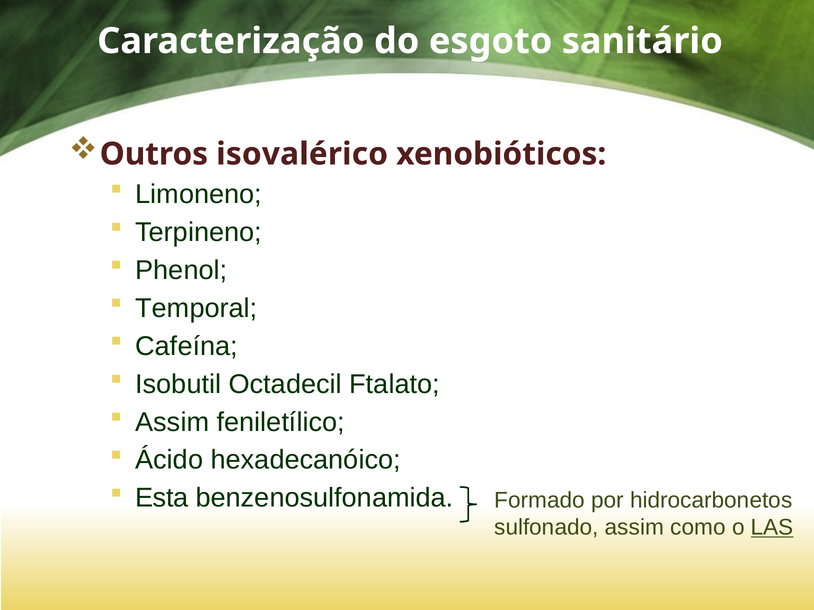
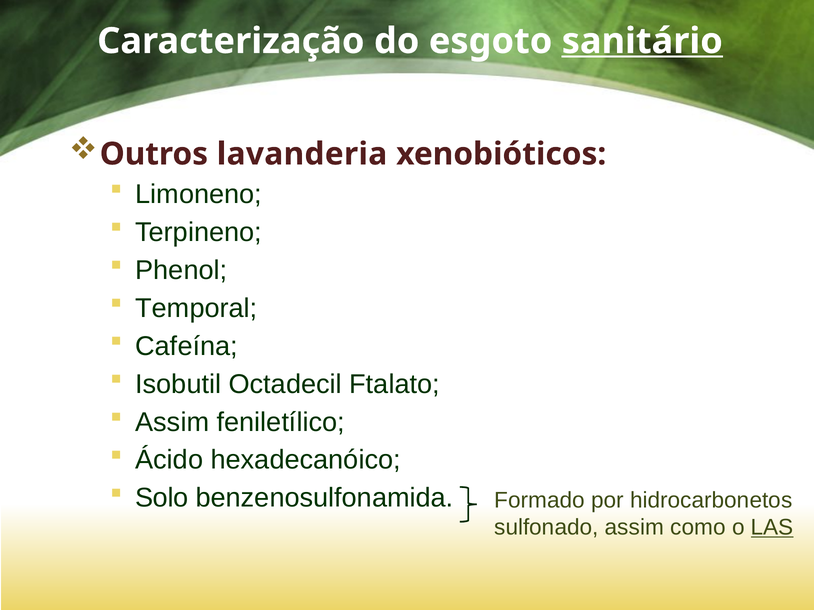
sanitário underline: none -> present (642, 41)
isovalérico: isovalérico -> lavanderia (302, 154)
Esta: Esta -> Solo (162, 498)
